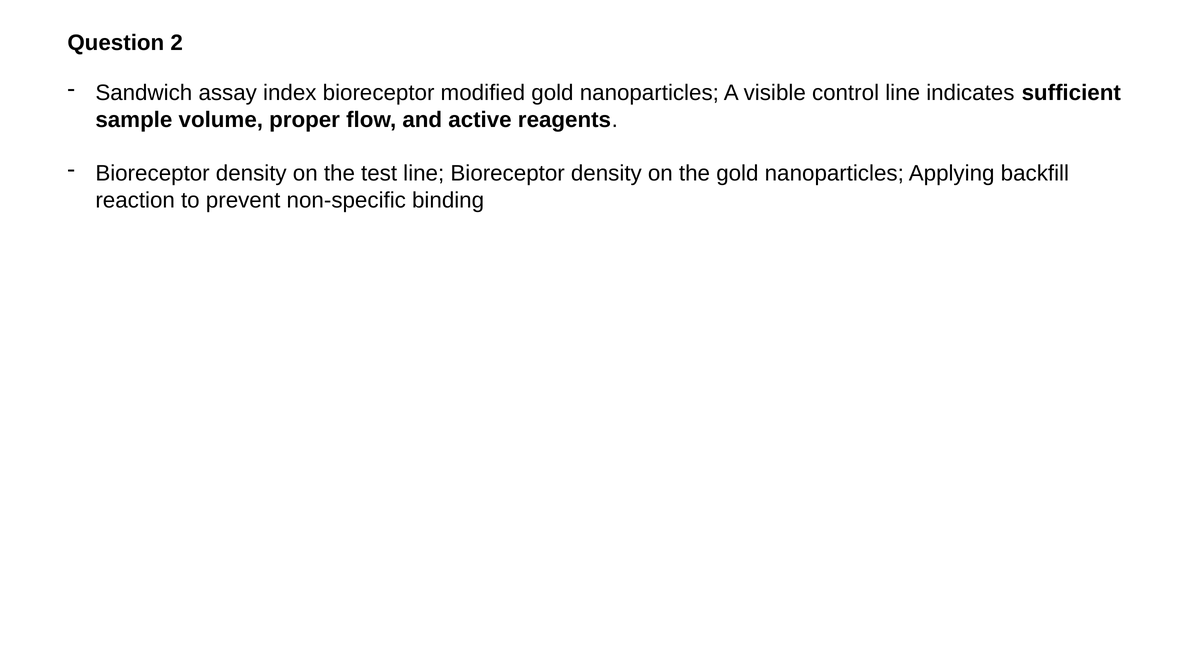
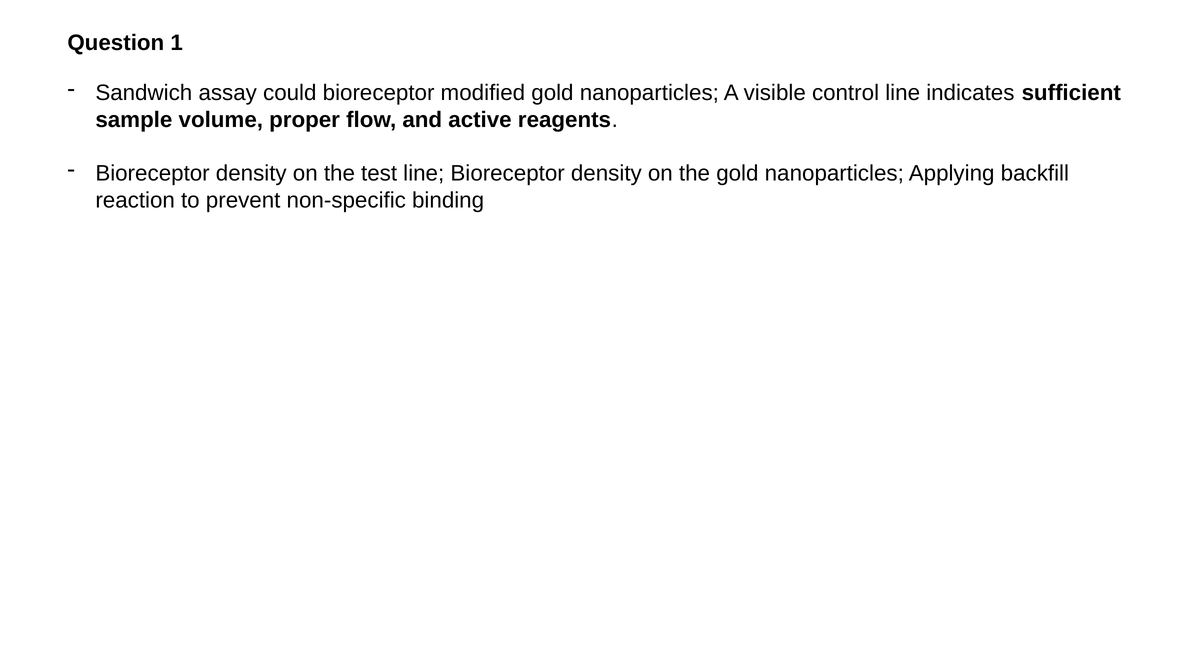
2: 2 -> 1 (177, 43)
index: index -> could (290, 93)
